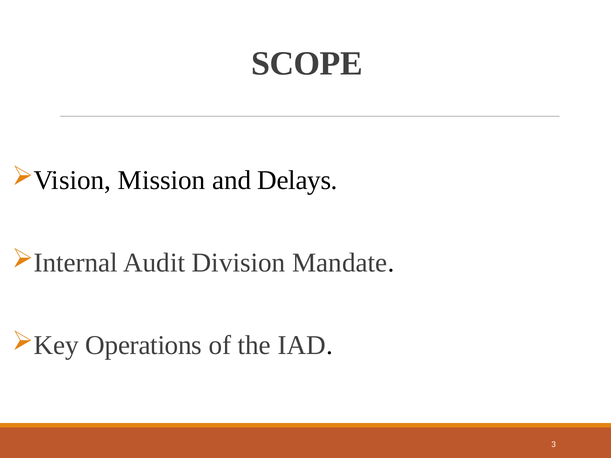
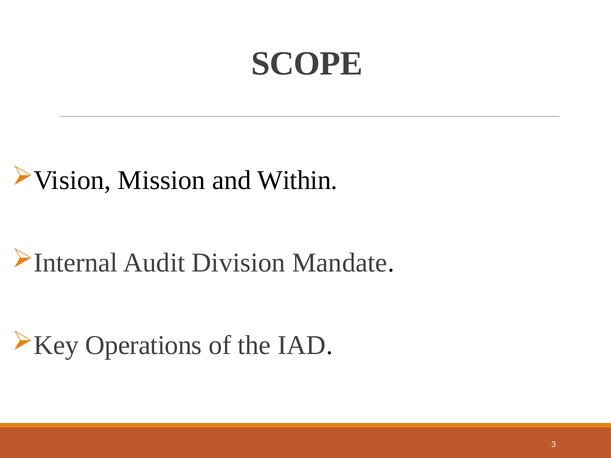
Delays: Delays -> Within (297, 180)
